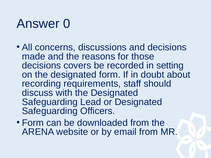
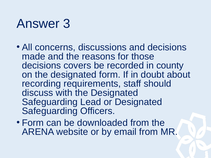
0: 0 -> 3 (67, 24)
setting: setting -> county (170, 66)
